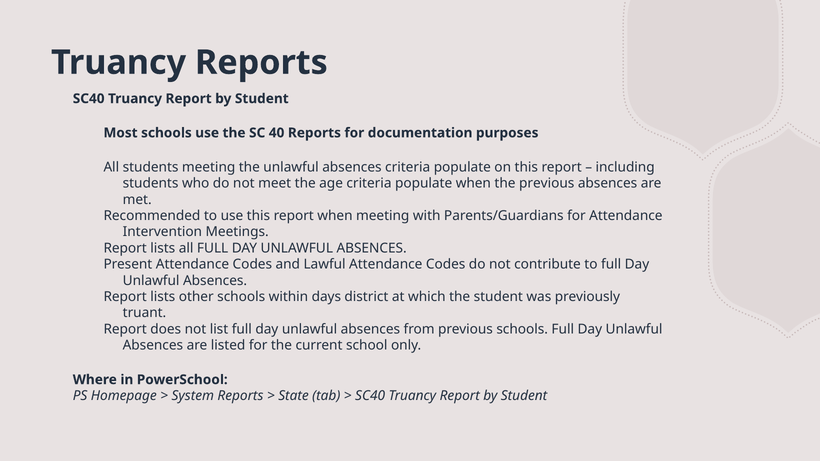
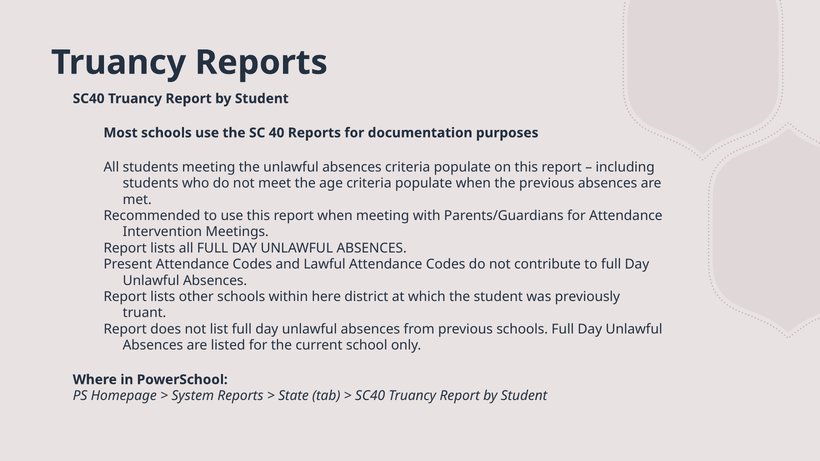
days: days -> here (326, 297)
